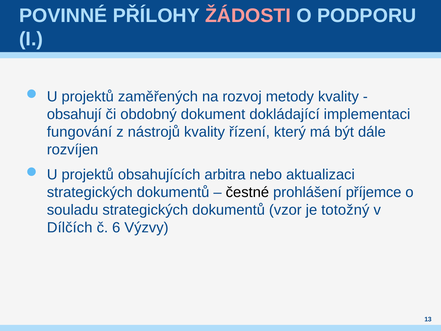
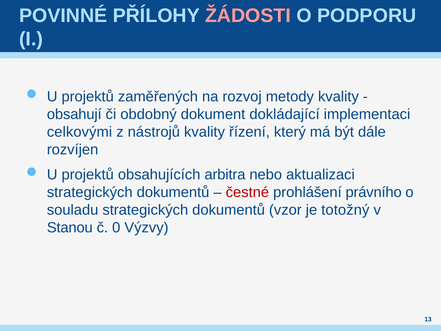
fungování: fungování -> celkovými (80, 132)
čestné colour: black -> red (247, 192)
příjemce: příjemce -> právního (374, 192)
Dílčích: Dílčích -> Stanou (70, 228)
6: 6 -> 0 (116, 228)
